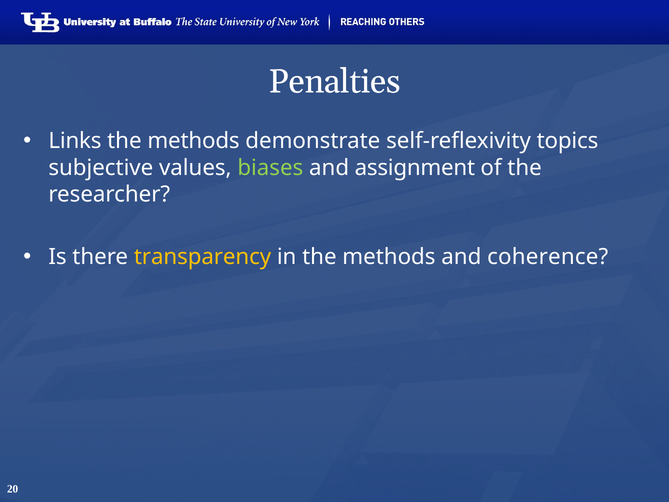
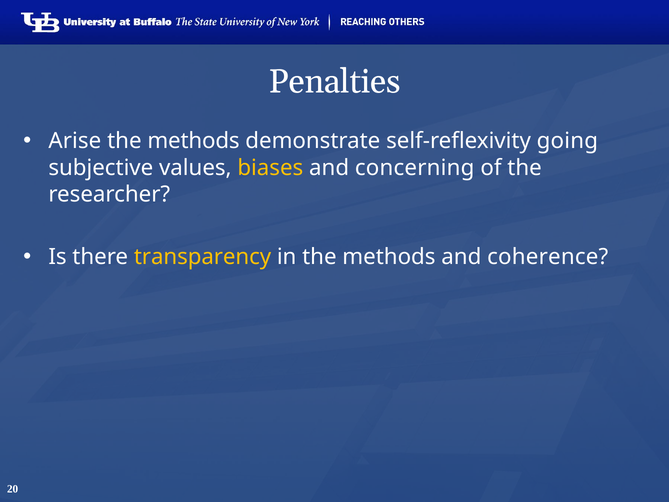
Links: Links -> Arise (75, 141)
topics: topics -> going (567, 141)
biases colour: light green -> yellow (270, 168)
assignment: assignment -> concerning (415, 168)
